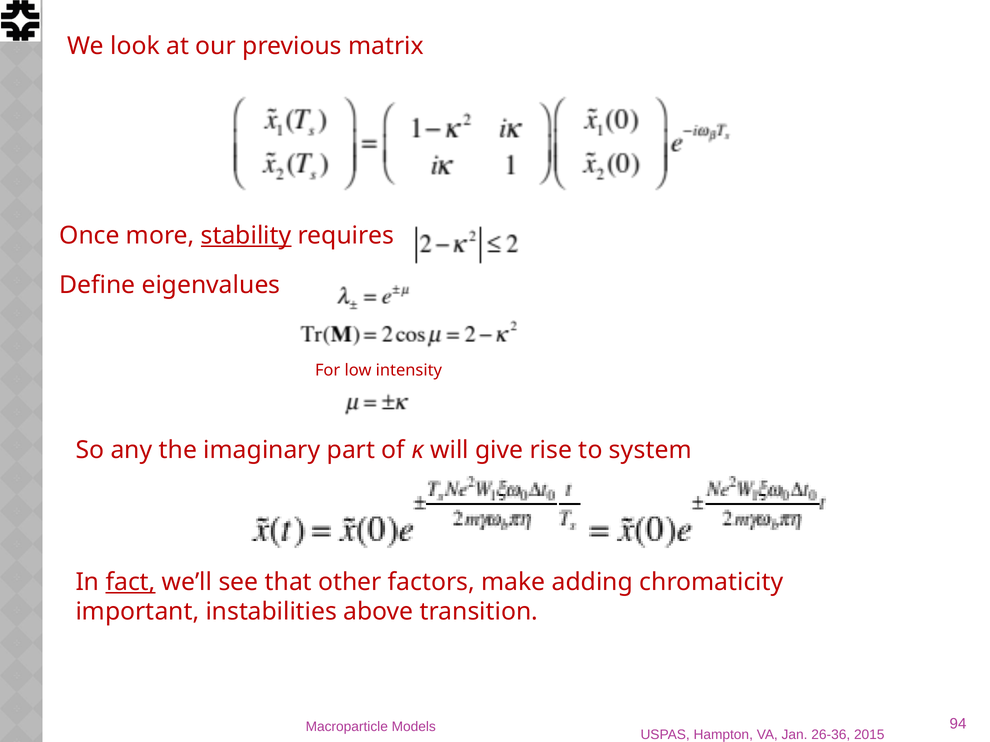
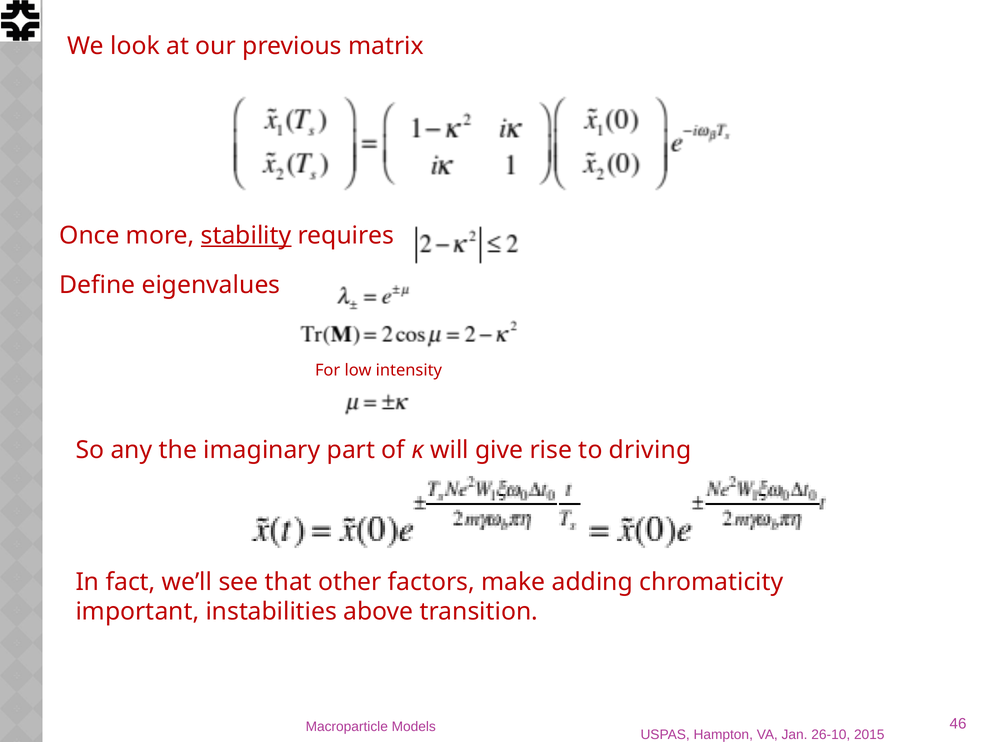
system: system -> driving (650, 450)
fact underline: present -> none (131, 582)
94: 94 -> 46 (958, 724)
26-36: 26-36 -> 26-10 (831, 735)
